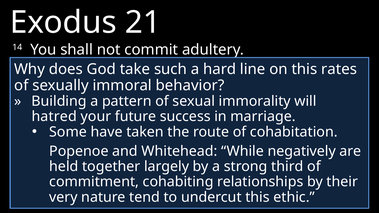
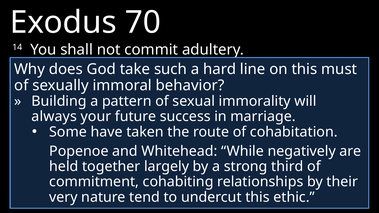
21: 21 -> 70 (143, 23)
rates: rates -> must (339, 69)
hatred: hatred -> always (54, 117)
